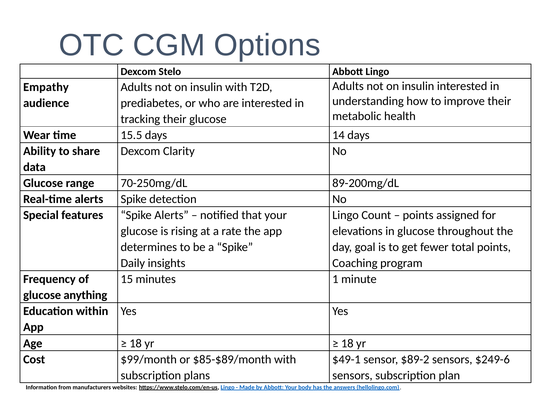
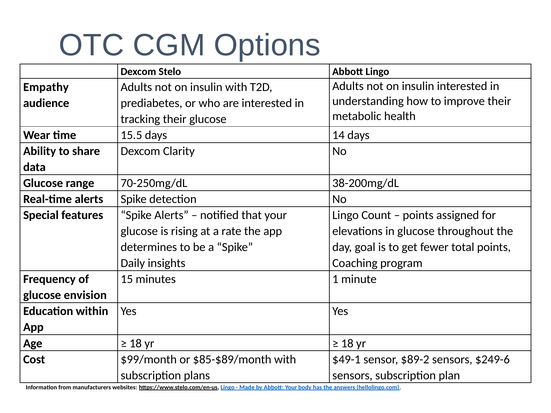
89-200mg/dL: 89-200mg/dL -> 38-200mg/dL (366, 183)
anything: anything -> envision (85, 295)
